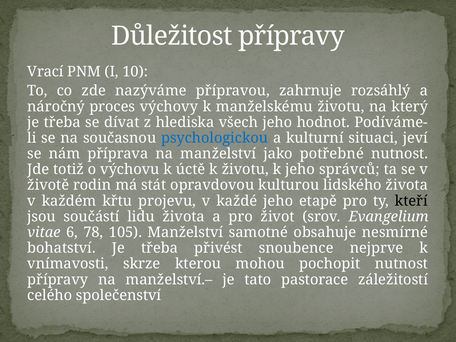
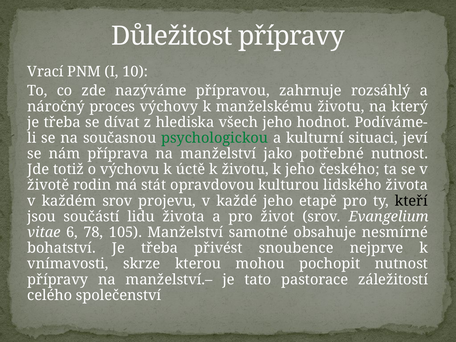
psychologickou colour: blue -> green (215, 138)
správců: správců -> českého (349, 169)
každém křtu: křtu -> srov (117, 201)
